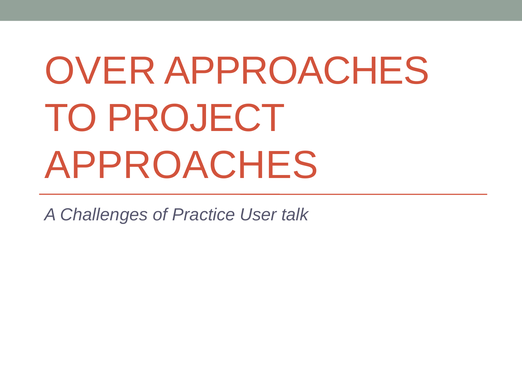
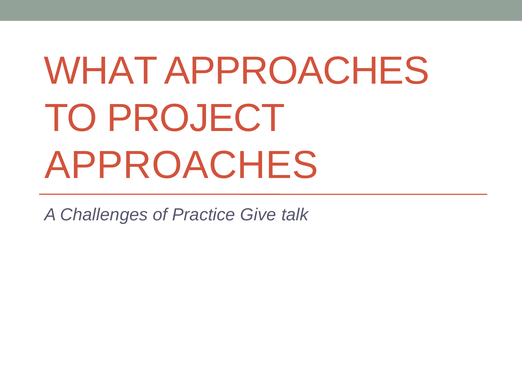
OVER: OVER -> WHAT (101, 71)
User: User -> Give (258, 214)
